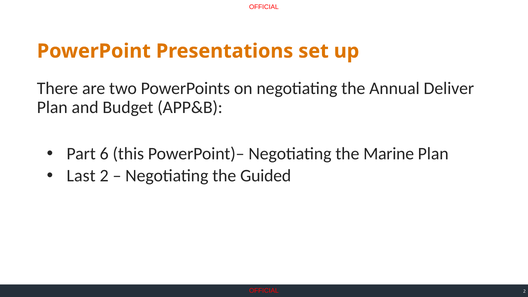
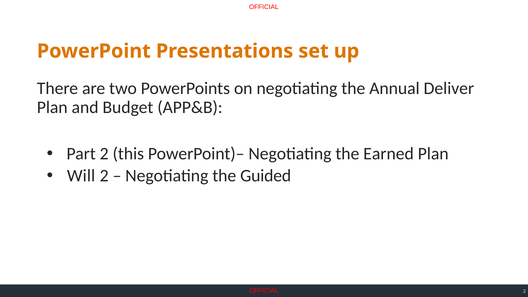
Part 6: 6 -> 2 (104, 154)
Marine: Marine -> Earned (389, 154)
Last: Last -> Will (81, 176)
